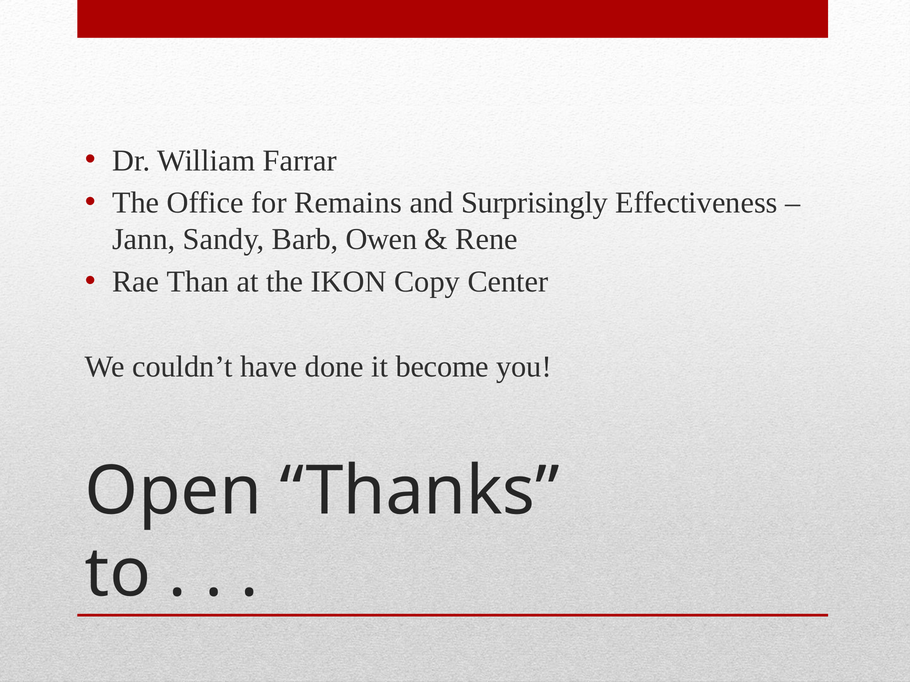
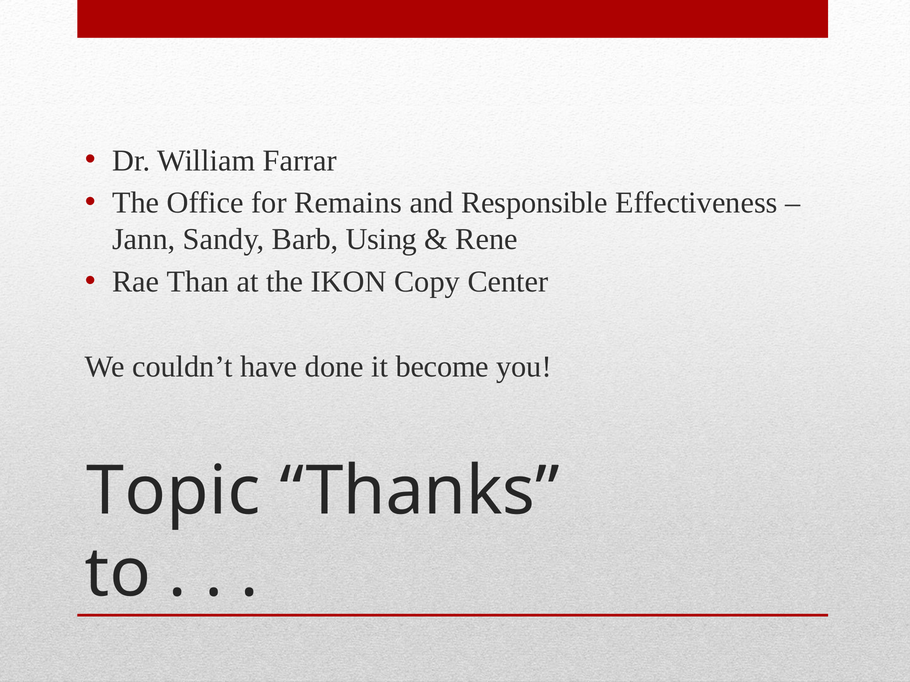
Surprisingly: Surprisingly -> Responsible (534, 203)
Owen: Owen -> Using (382, 239)
Open: Open -> Topic (173, 492)
